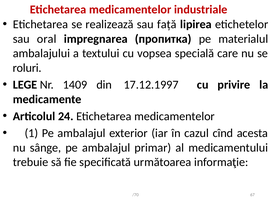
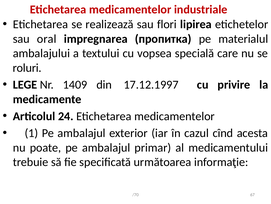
faţă: faţă -> flori (167, 24)
sânge: sânge -> poate (45, 147)
